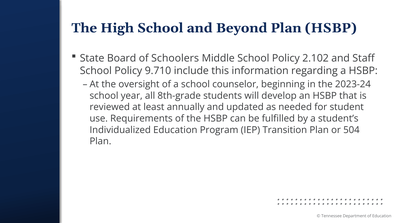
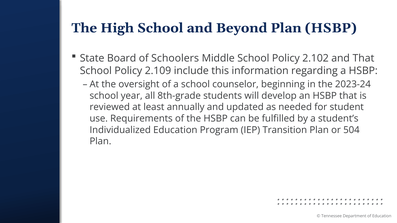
and Staff: Staff -> That (363, 58)
9.710: 9.710 -> 2.109 (158, 71)
